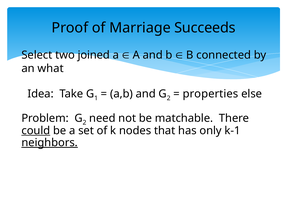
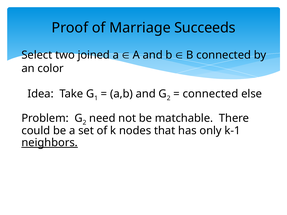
what: what -> color (51, 68)
properties: properties -> connected (210, 94)
could underline: present -> none (36, 131)
